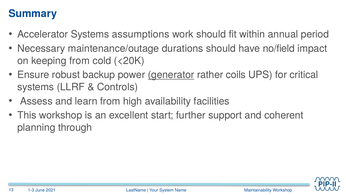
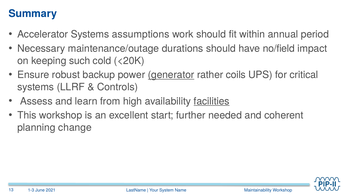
keeping from: from -> such (80, 61)
facilities underline: none -> present (212, 101)
support: support -> needed (225, 115)
through: through -> change (75, 127)
